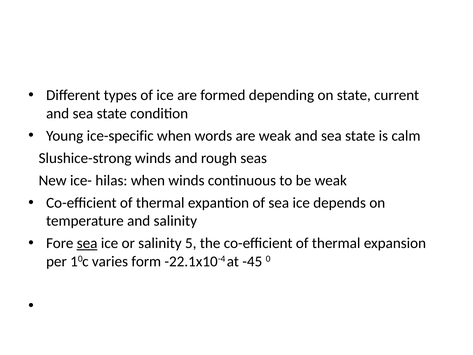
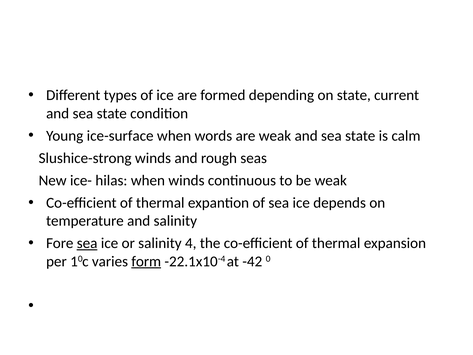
ice-specific: ice-specific -> ice-surface (120, 136)
5: 5 -> 4 (191, 243)
form underline: none -> present (146, 261)
-45: -45 -> -42 (252, 261)
